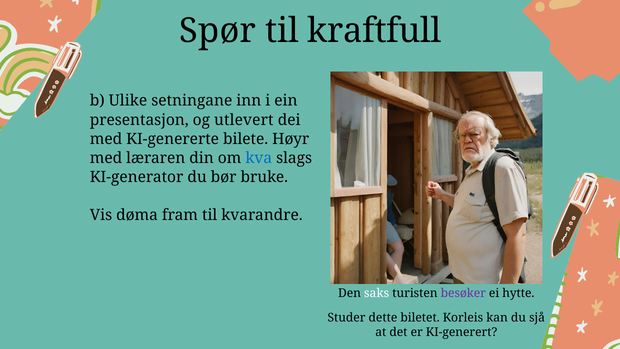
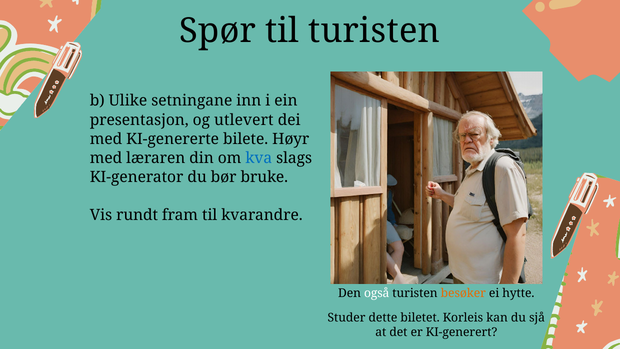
til kraftfull: kraftfull -> turisten (374, 31)
døma: døma -> rundt (137, 215)
saks: saks -> også (377, 293)
besøker colour: purple -> orange (463, 293)
